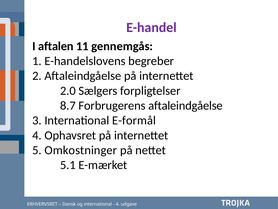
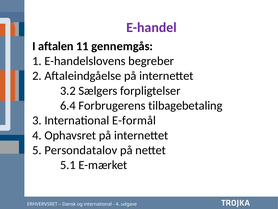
2.0: 2.0 -> 3.2 (68, 91)
8.7: 8.7 -> 6.4 (68, 105)
Forbrugerens aftaleindgåelse: aftaleindgåelse -> tilbagebetaling (185, 105)
Omkostninger: Omkostninger -> Persondatalov (81, 150)
